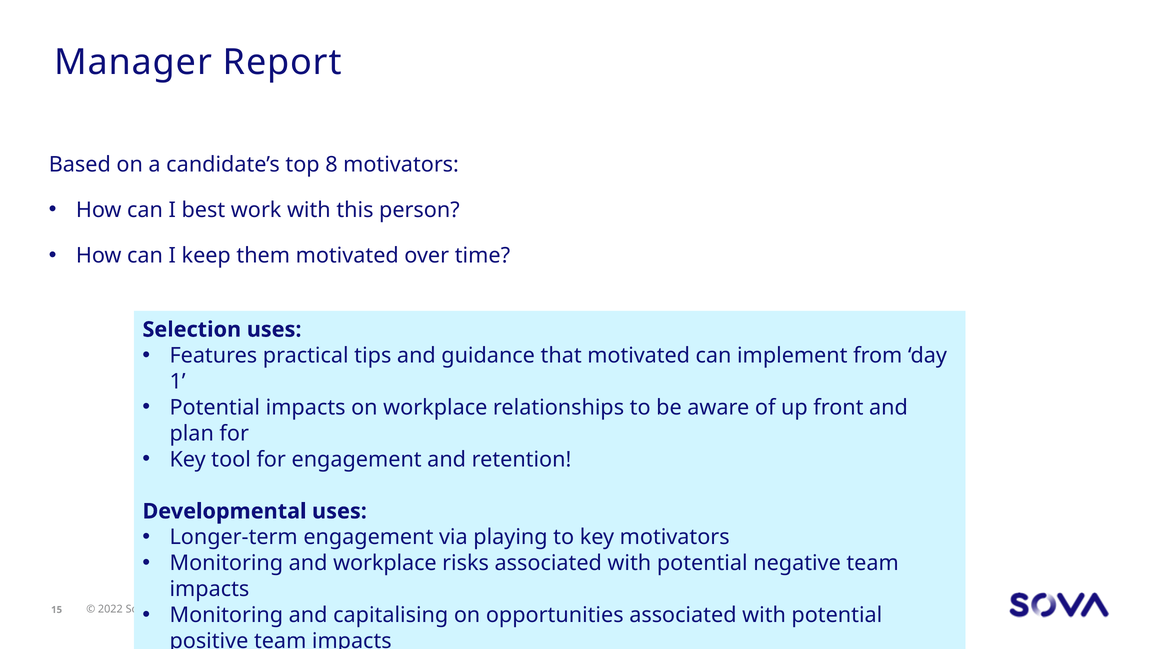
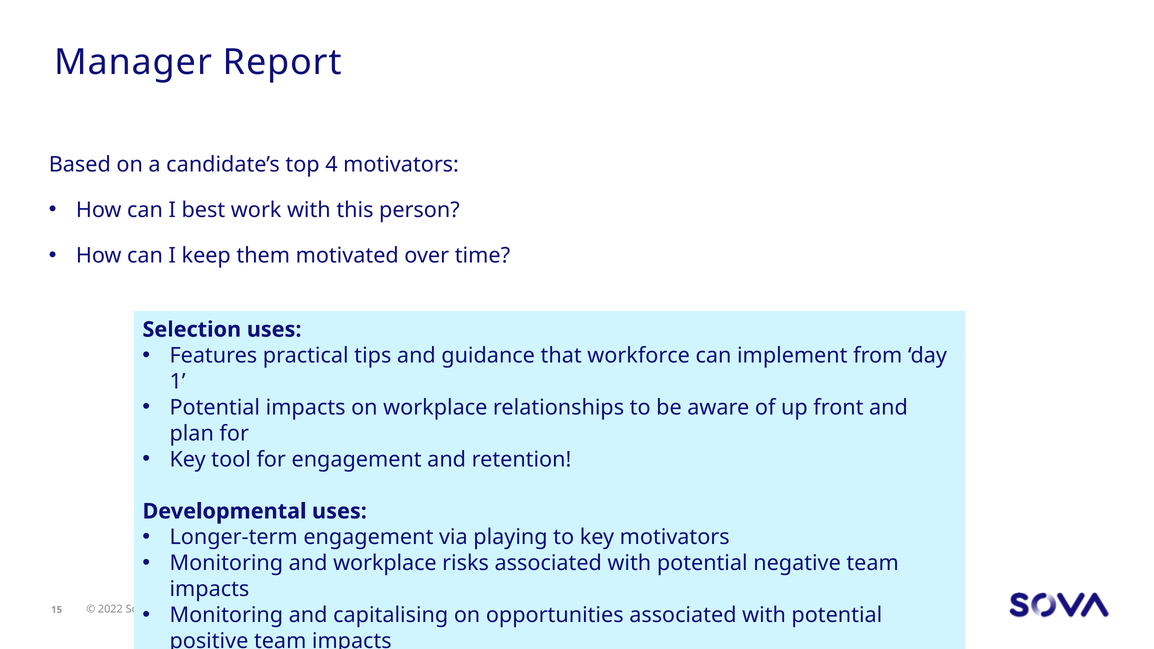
8: 8 -> 4 (331, 164)
that motivated: motivated -> workforce (639, 356)
